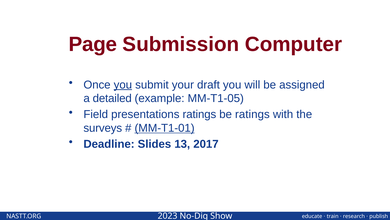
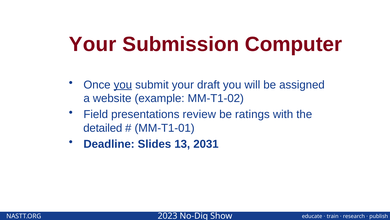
Page: Page -> Your (93, 44)
detailed: detailed -> website (112, 98)
MM-T1-05: MM-T1-05 -> MM-T1-02 (216, 98)
presentations ratings: ratings -> review (199, 114)
surveys: surveys -> detailed (103, 128)
MM-T1-01 underline: present -> none (165, 128)
2017: 2017 -> 2031 (206, 144)
